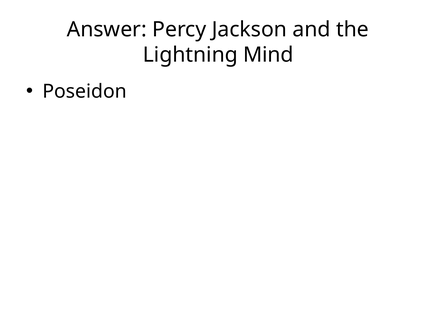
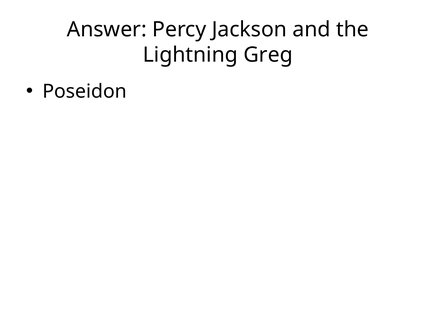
Mind: Mind -> Greg (268, 55)
